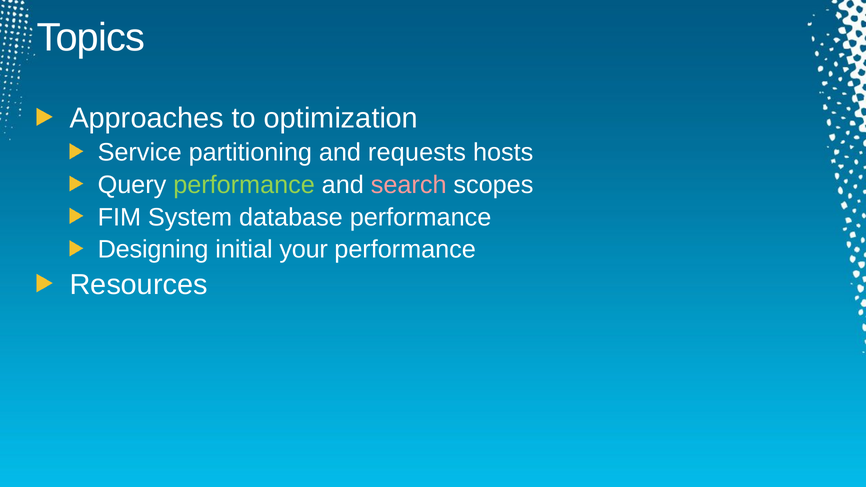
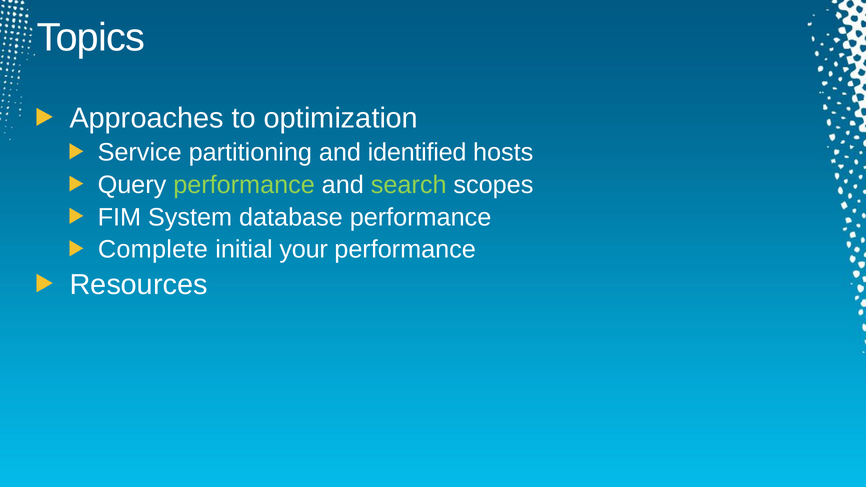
requests: requests -> identified (417, 153)
search colour: pink -> light green (409, 185)
Designing: Designing -> Complete (153, 250)
